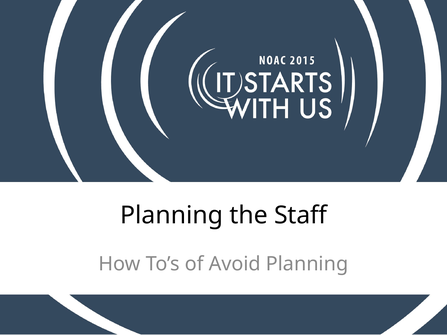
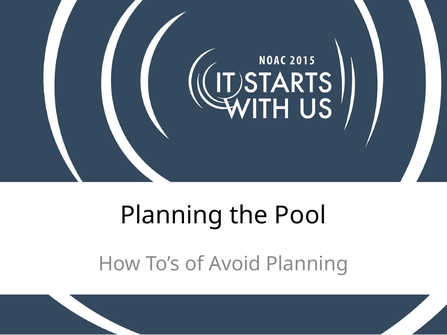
Staff: Staff -> Pool (300, 216)
